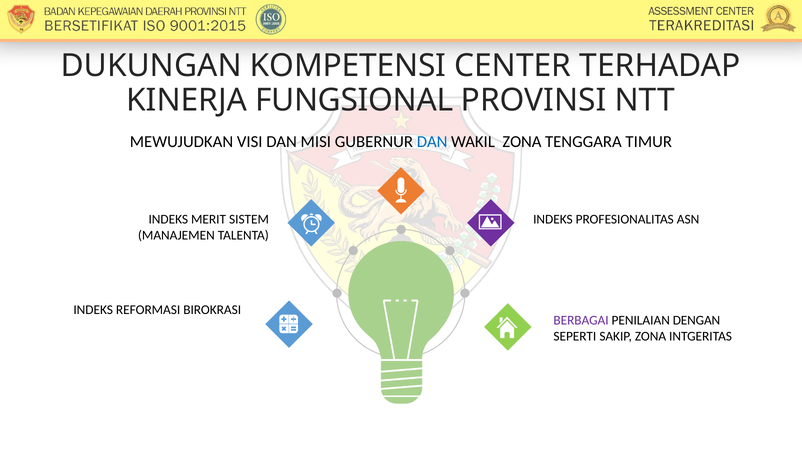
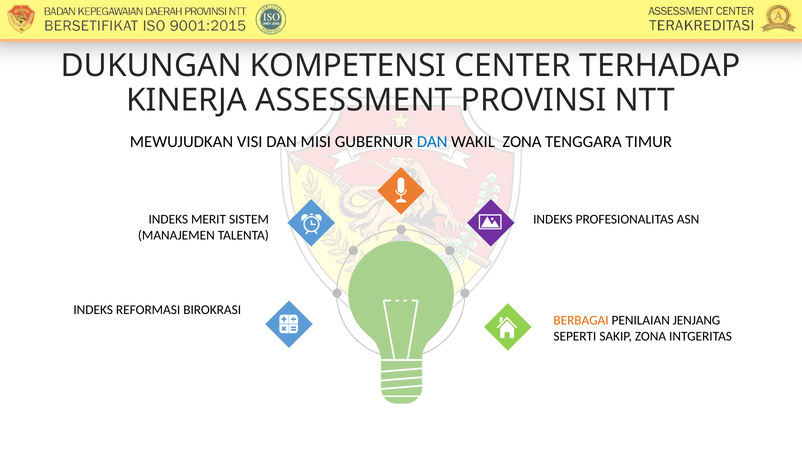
FUNGSIONAL: FUNGSIONAL -> ASSESSMENT (354, 100)
BERBAGAI colour: purple -> orange (581, 320)
DENGAN: DENGAN -> JENJANG (696, 320)
